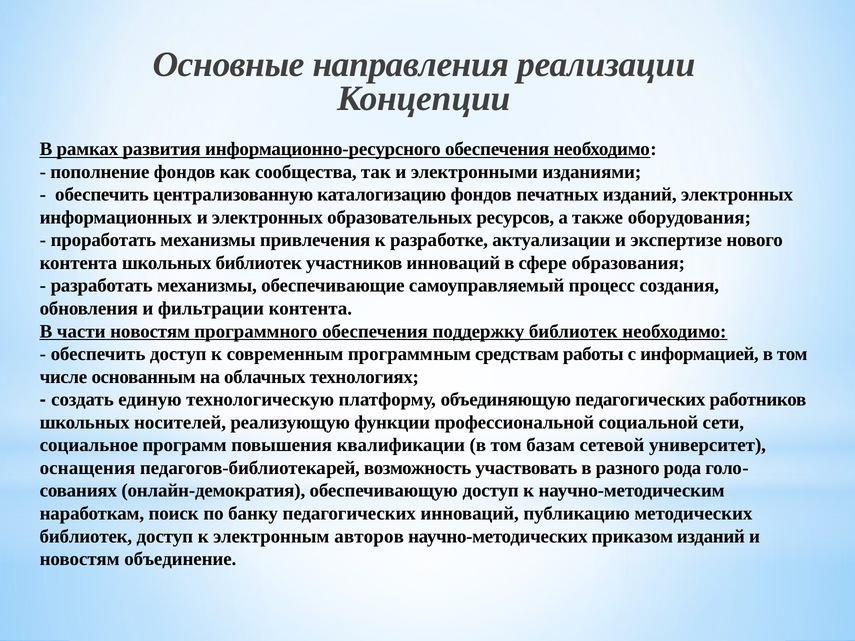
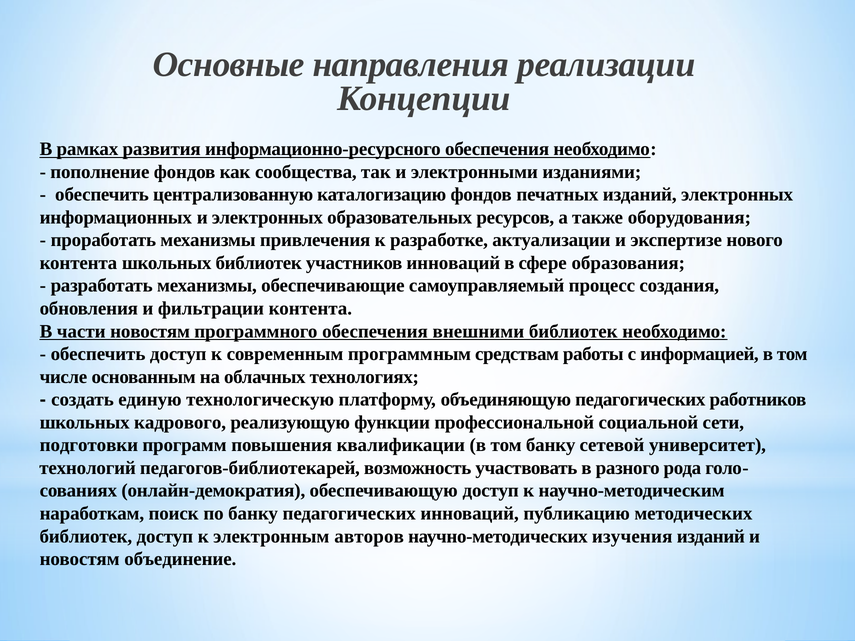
поддержку: поддержку -> внешними (478, 331)
носителей: носителей -> кадрового (180, 423)
социальное: социальное -> подготовки (89, 445)
том базам: базам -> банку (551, 445)
оснащения: оснащения -> технологий (88, 468)
приказом: приказом -> изучения (632, 536)
